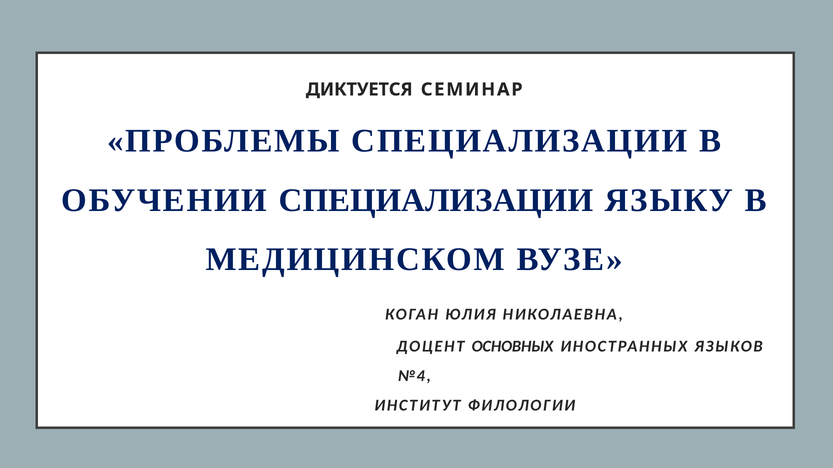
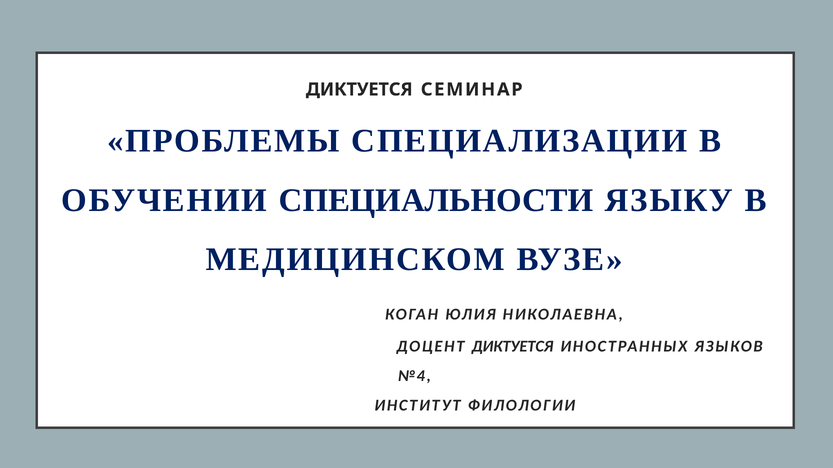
ОБУЧЕНИИ СПЕЦИАЛИЗАЦИИ: СПЕЦИАЛИЗАЦИИ -> СПЕЦИАЛЬНОСТИ (436, 200)
ДОЦЕНТ ОСНОВНЫХ: ОСНОВНЫХ -> ДИКТУЕТСЯ (512, 347)
